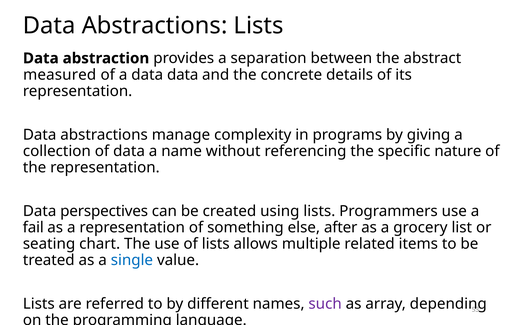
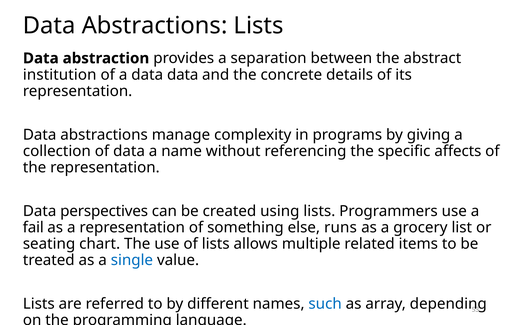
measured: measured -> institution (60, 75)
nature: nature -> affects (458, 151)
after: after -> runs (340, 227)
such colour: purple -> blue (325, 304)
